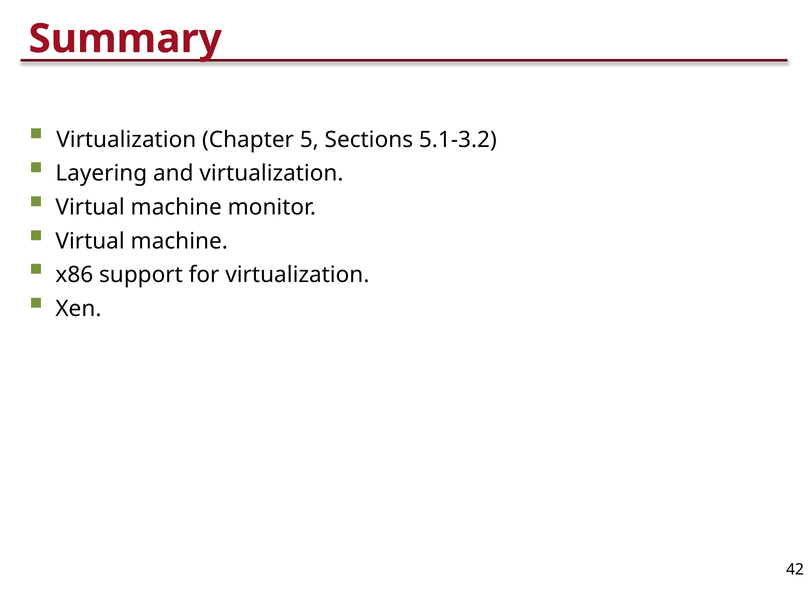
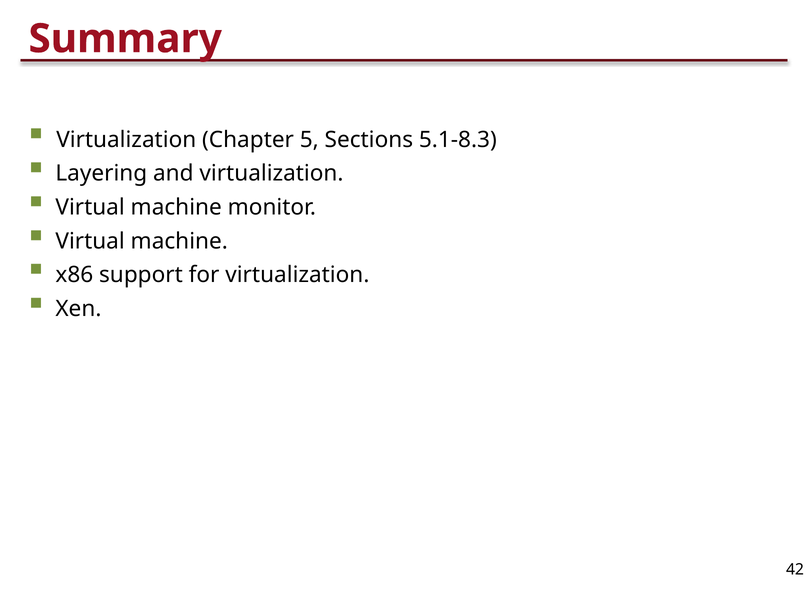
5.1-3.2: 5.1-3.2 -> 5.1-8.3 (458, 140)
